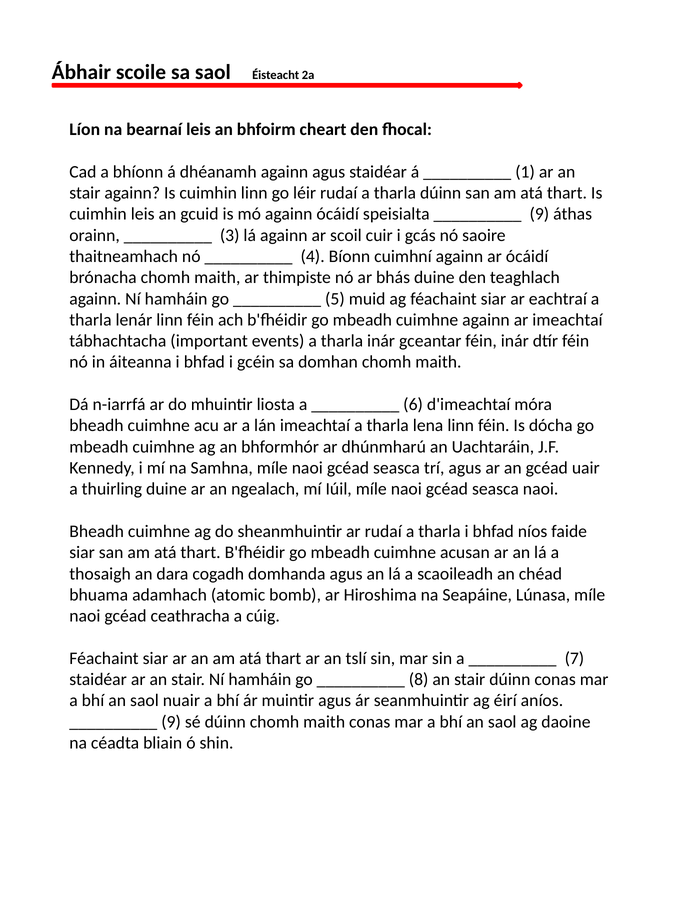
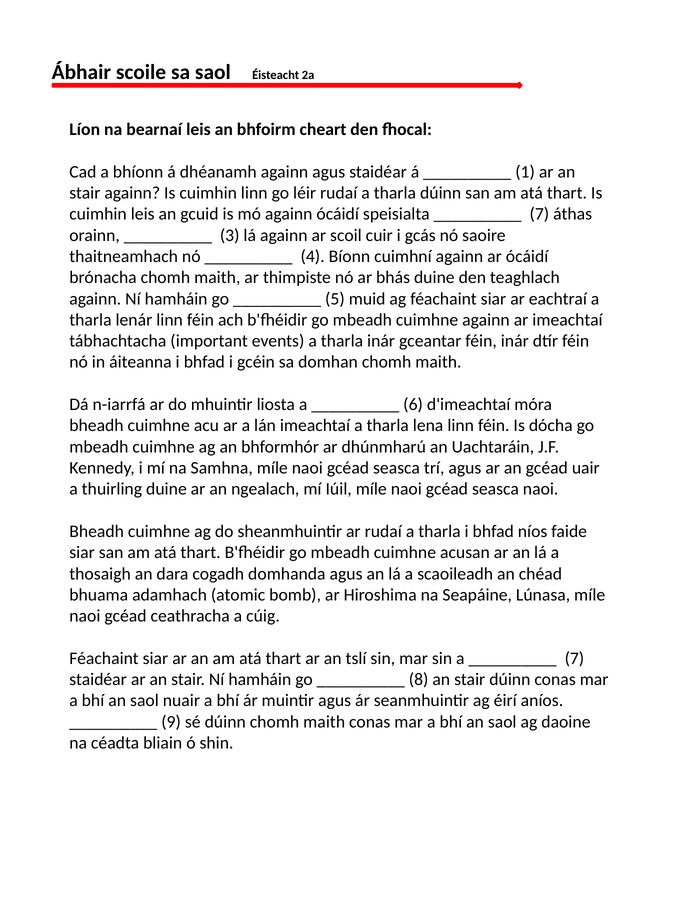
9: 9 -> 7 (539, 214)
